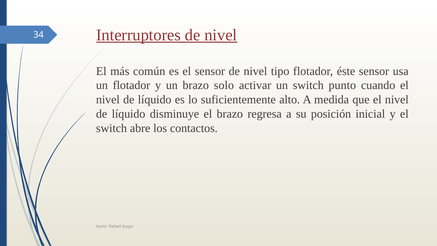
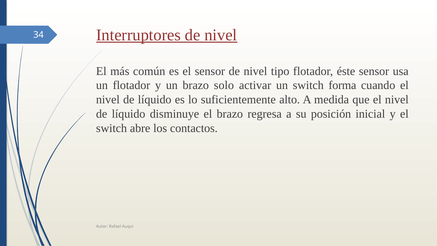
punto: punto -> forma (342, 85)
